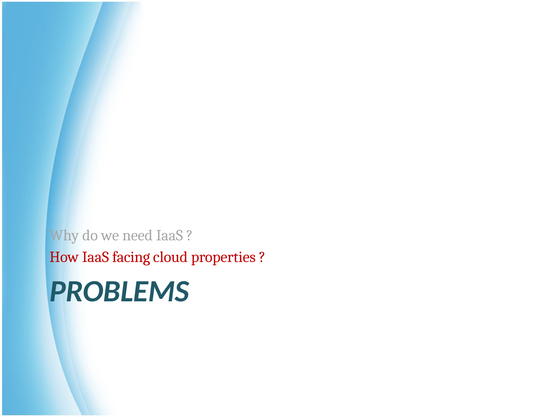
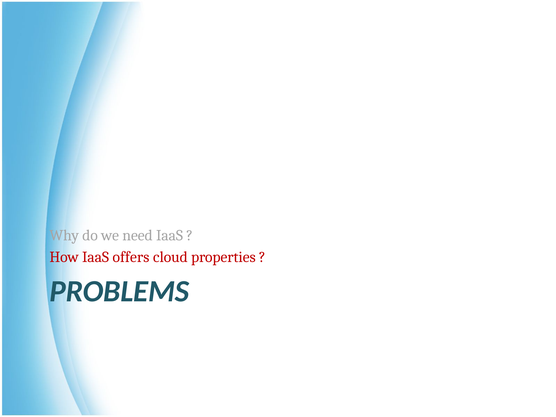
facing: facing -> offers (131, 257)
